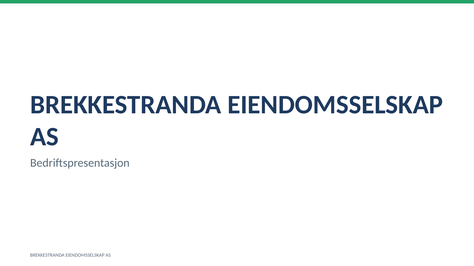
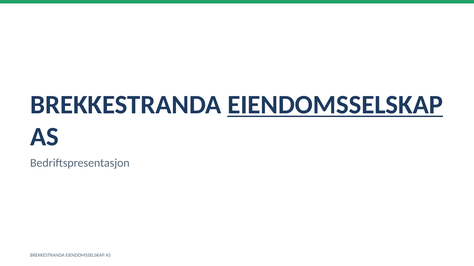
EIENDOMSSELSKAP underline: none -> present (335, 105)
